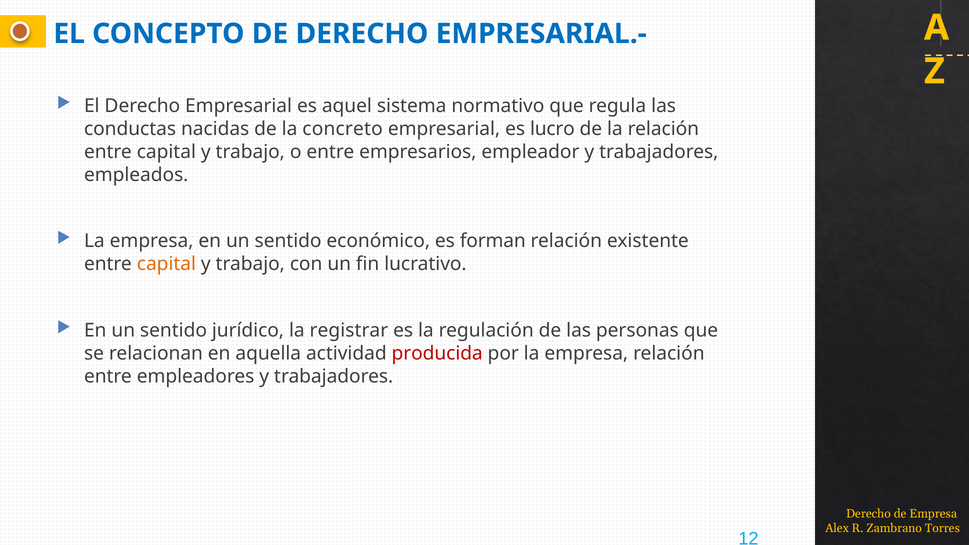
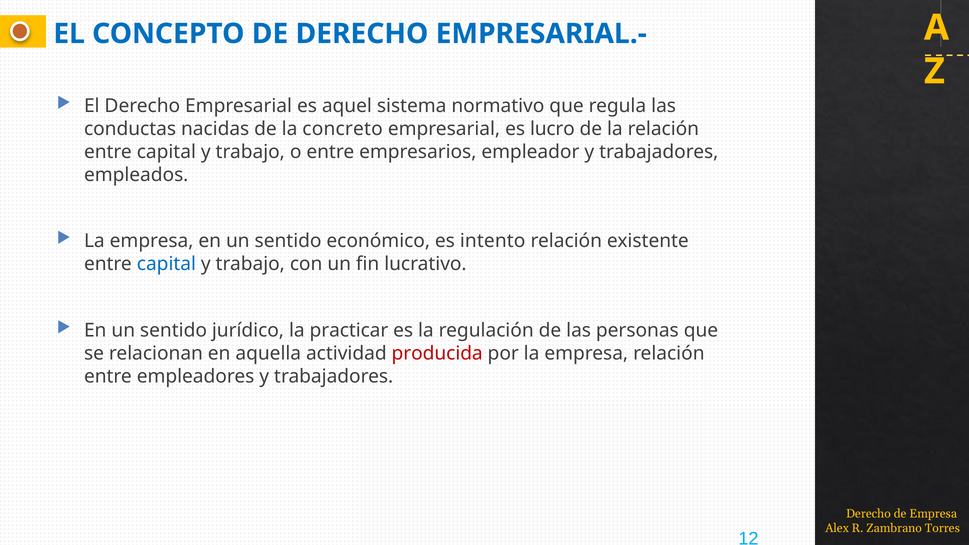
forman: forman -> intento (493, 241)
capital colour: orange -> blue (166, 264)
registrar: registrar -> practicar (349, 330)
